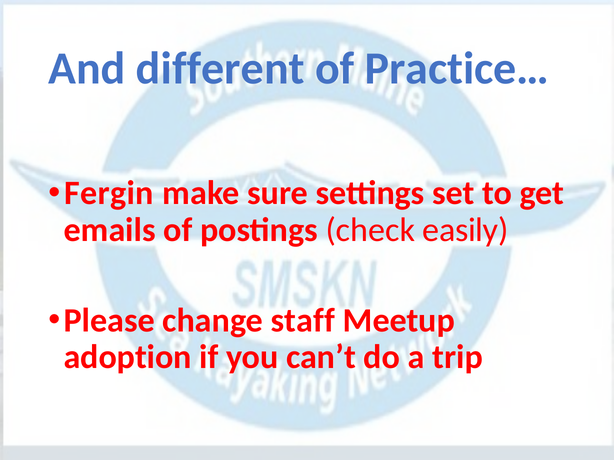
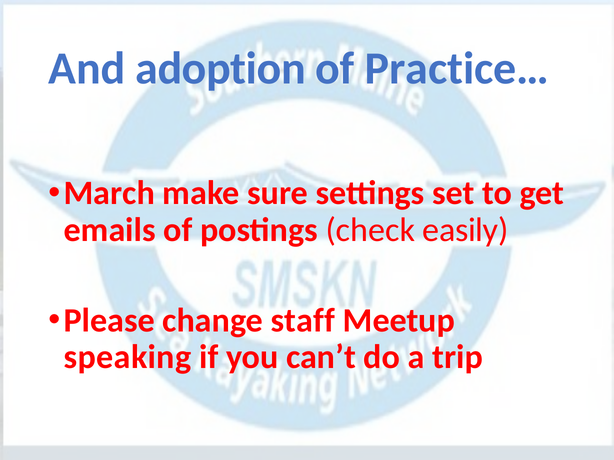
different: different -> adoption (221, 69)
Fergin: Fergin -> March (109, 193)
adoption: adoption -> speaking (127, 358)
